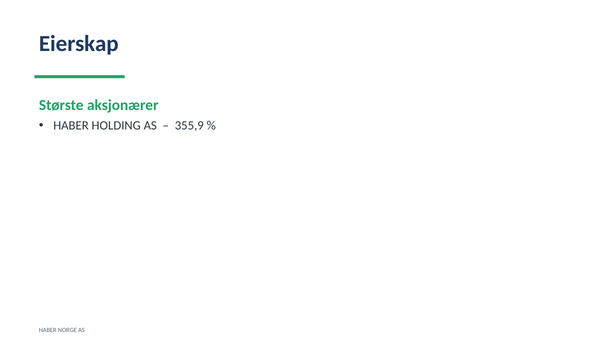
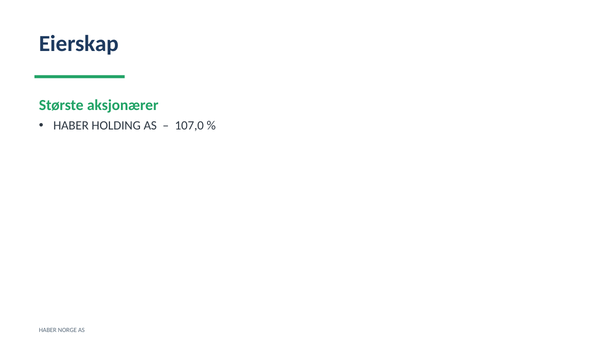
355,9: 355,9 -> 107,0 (189, 126)
